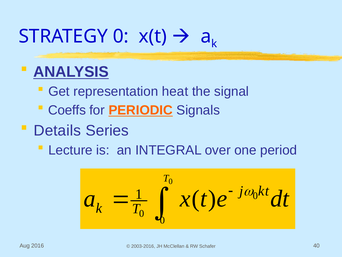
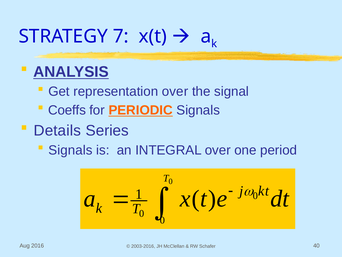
STRATEGY 0: 0 -> 7 (121, 36)
representation heat: heat -> over (175, 91)
Lecture: Lecture -> Signals (70, 150)
